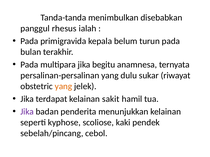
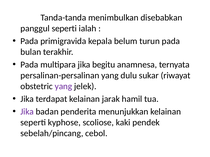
panggul rhesus: rhesus -> seperti (64, 28)
yang colour: orange -> purple (63, 86)
sakit: sakit -> jarak (111, 99)
